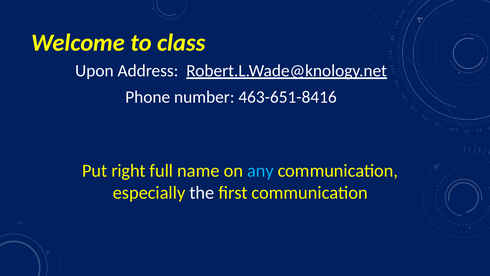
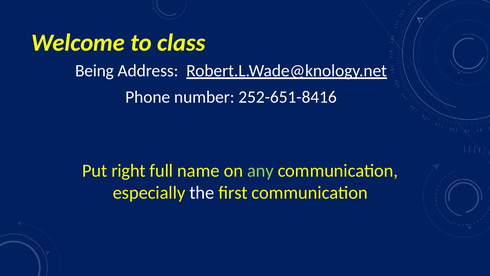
Upon: Upon -> Being (94, 71)
463-651-8416: 463-651-8416 -> 252-651-8416 (288, 97)
any colour: light blue -> light green (260, 171)
